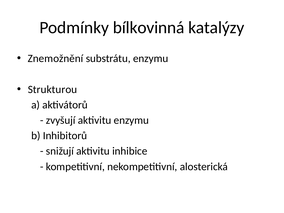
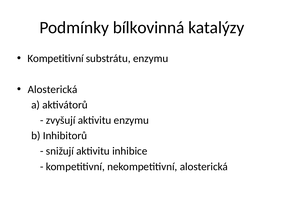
Znemožnění: Znemožnění -> Kompetitivní (56, 58)
Strukturou: Strukturou -> Alosterická (53, 89)
